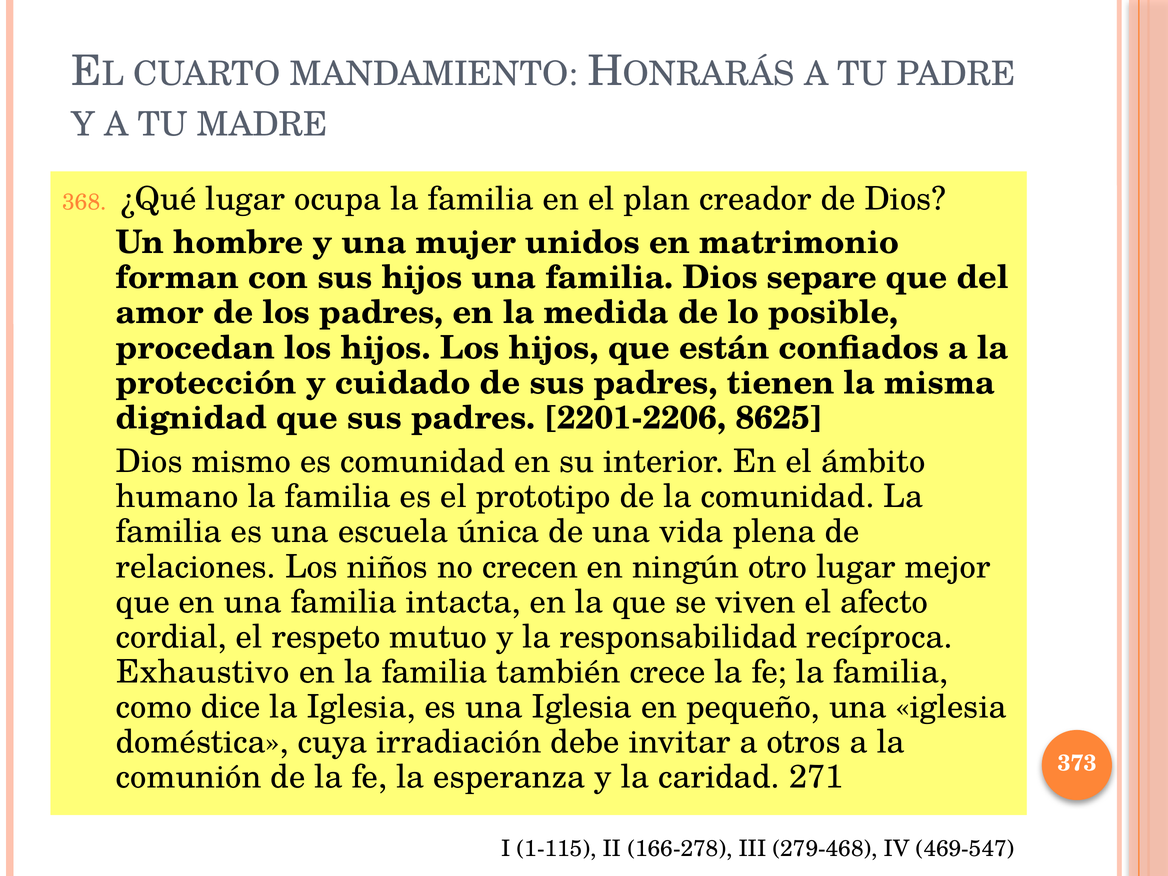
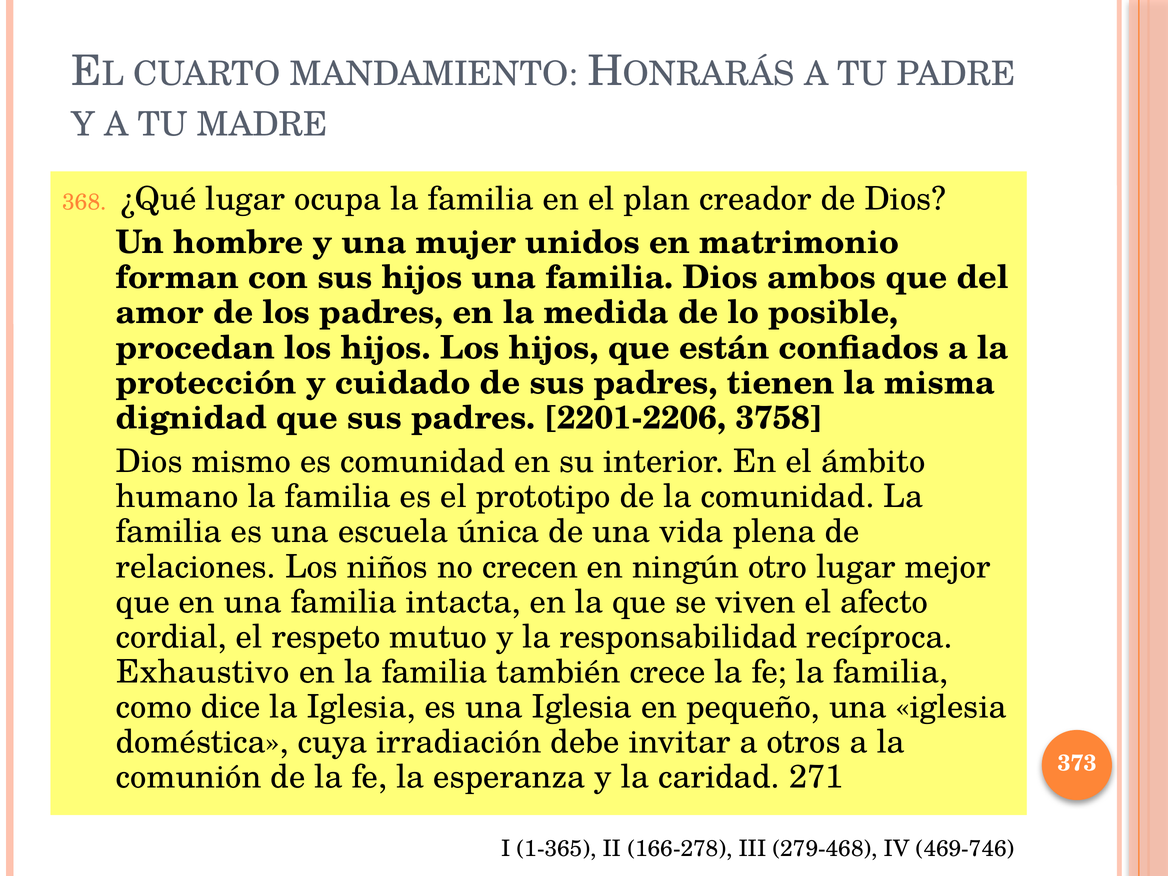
separe: separe -> ambos (822, 278)
8625: 8625 -> 3758 (779, 418)
1-115: 1-115 -> 1-365 (557, 849)
469-547: 469-547 -> 469-746 (965, 849)
